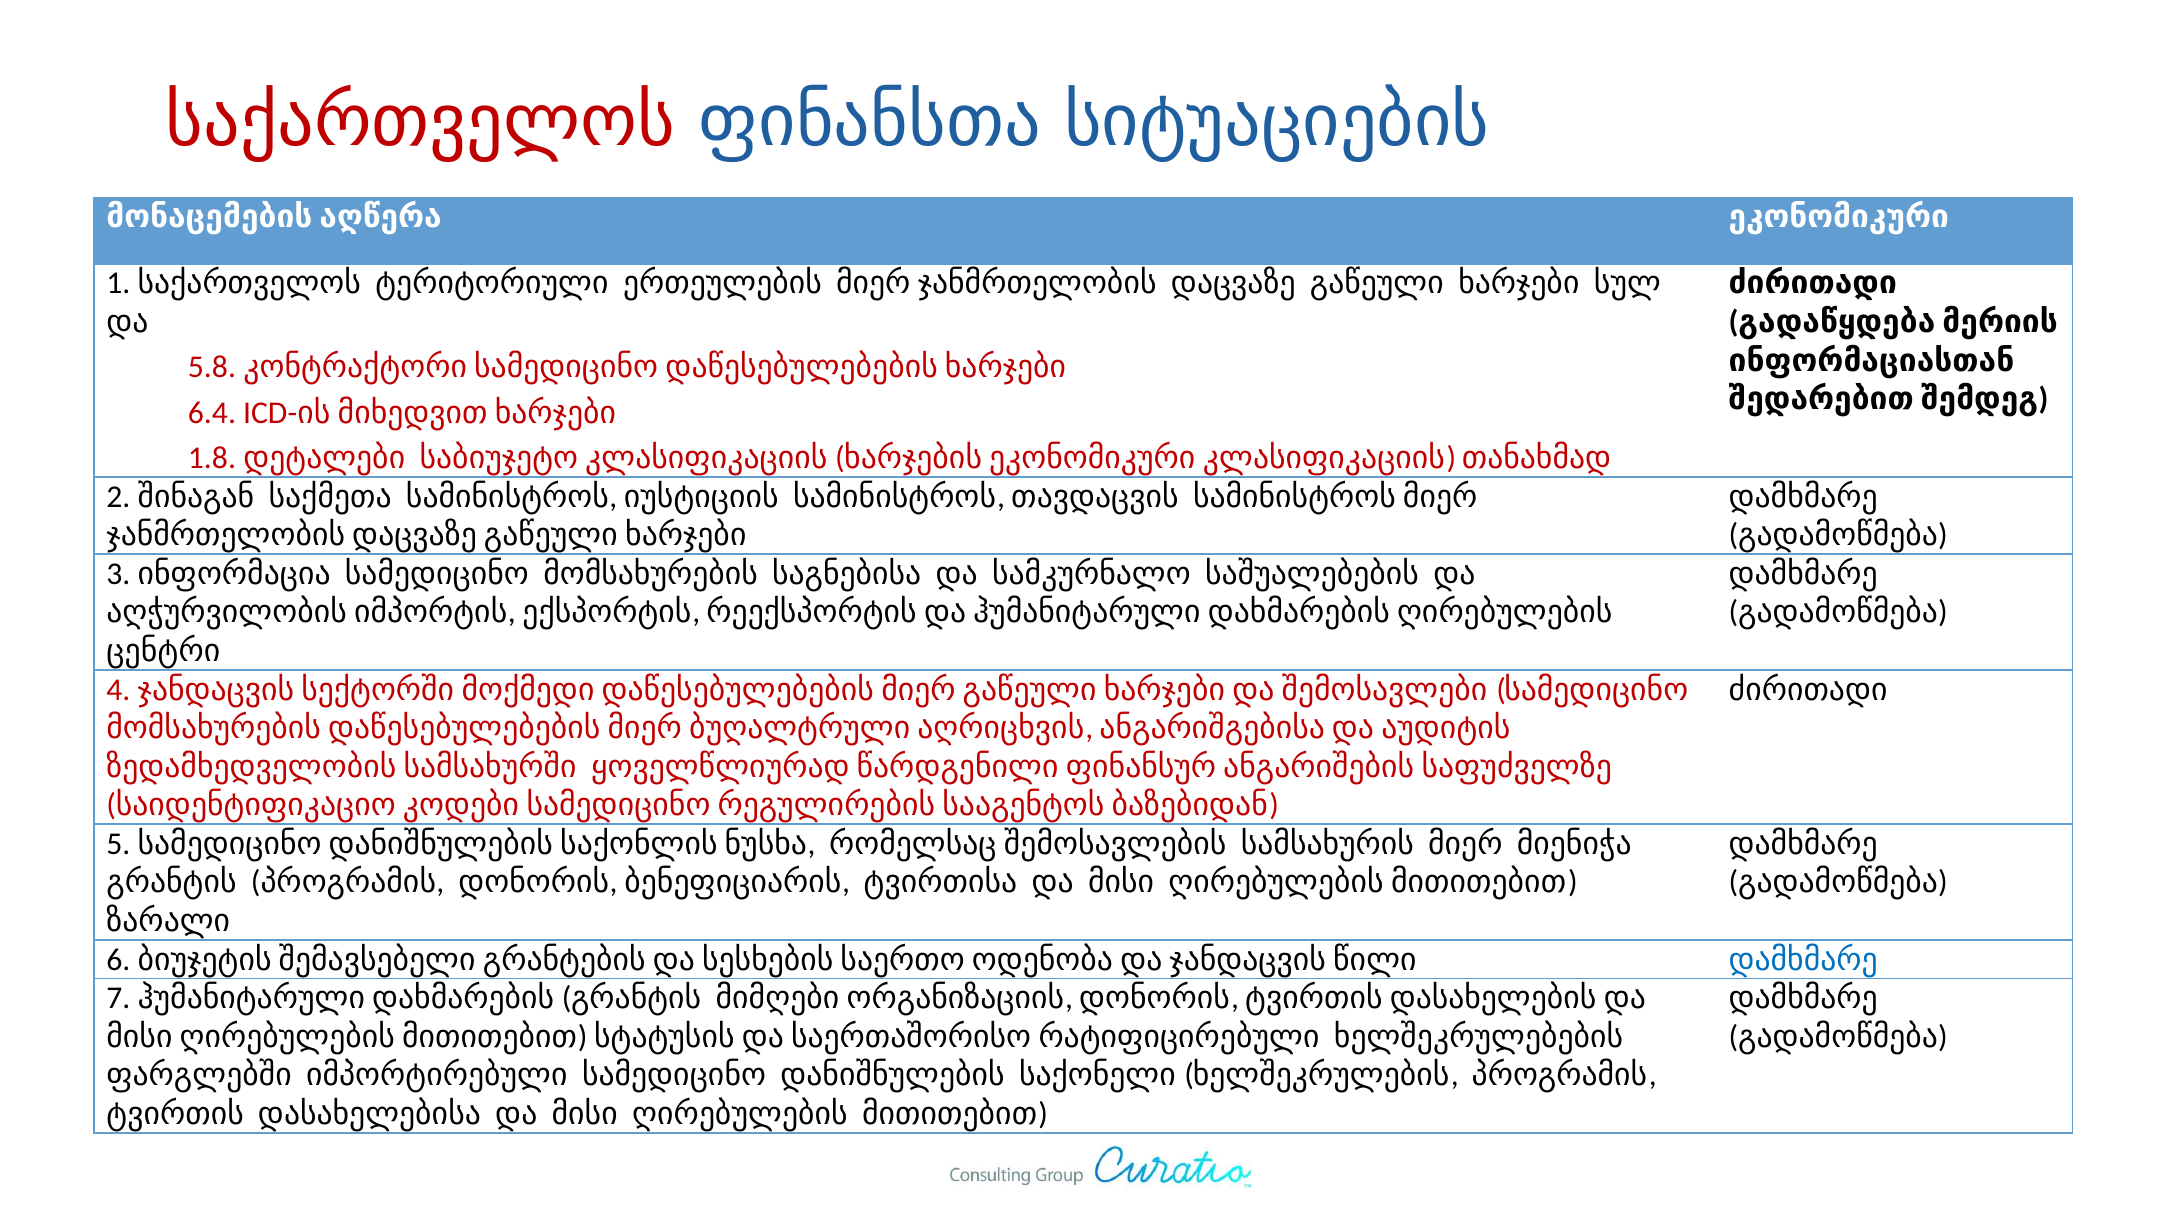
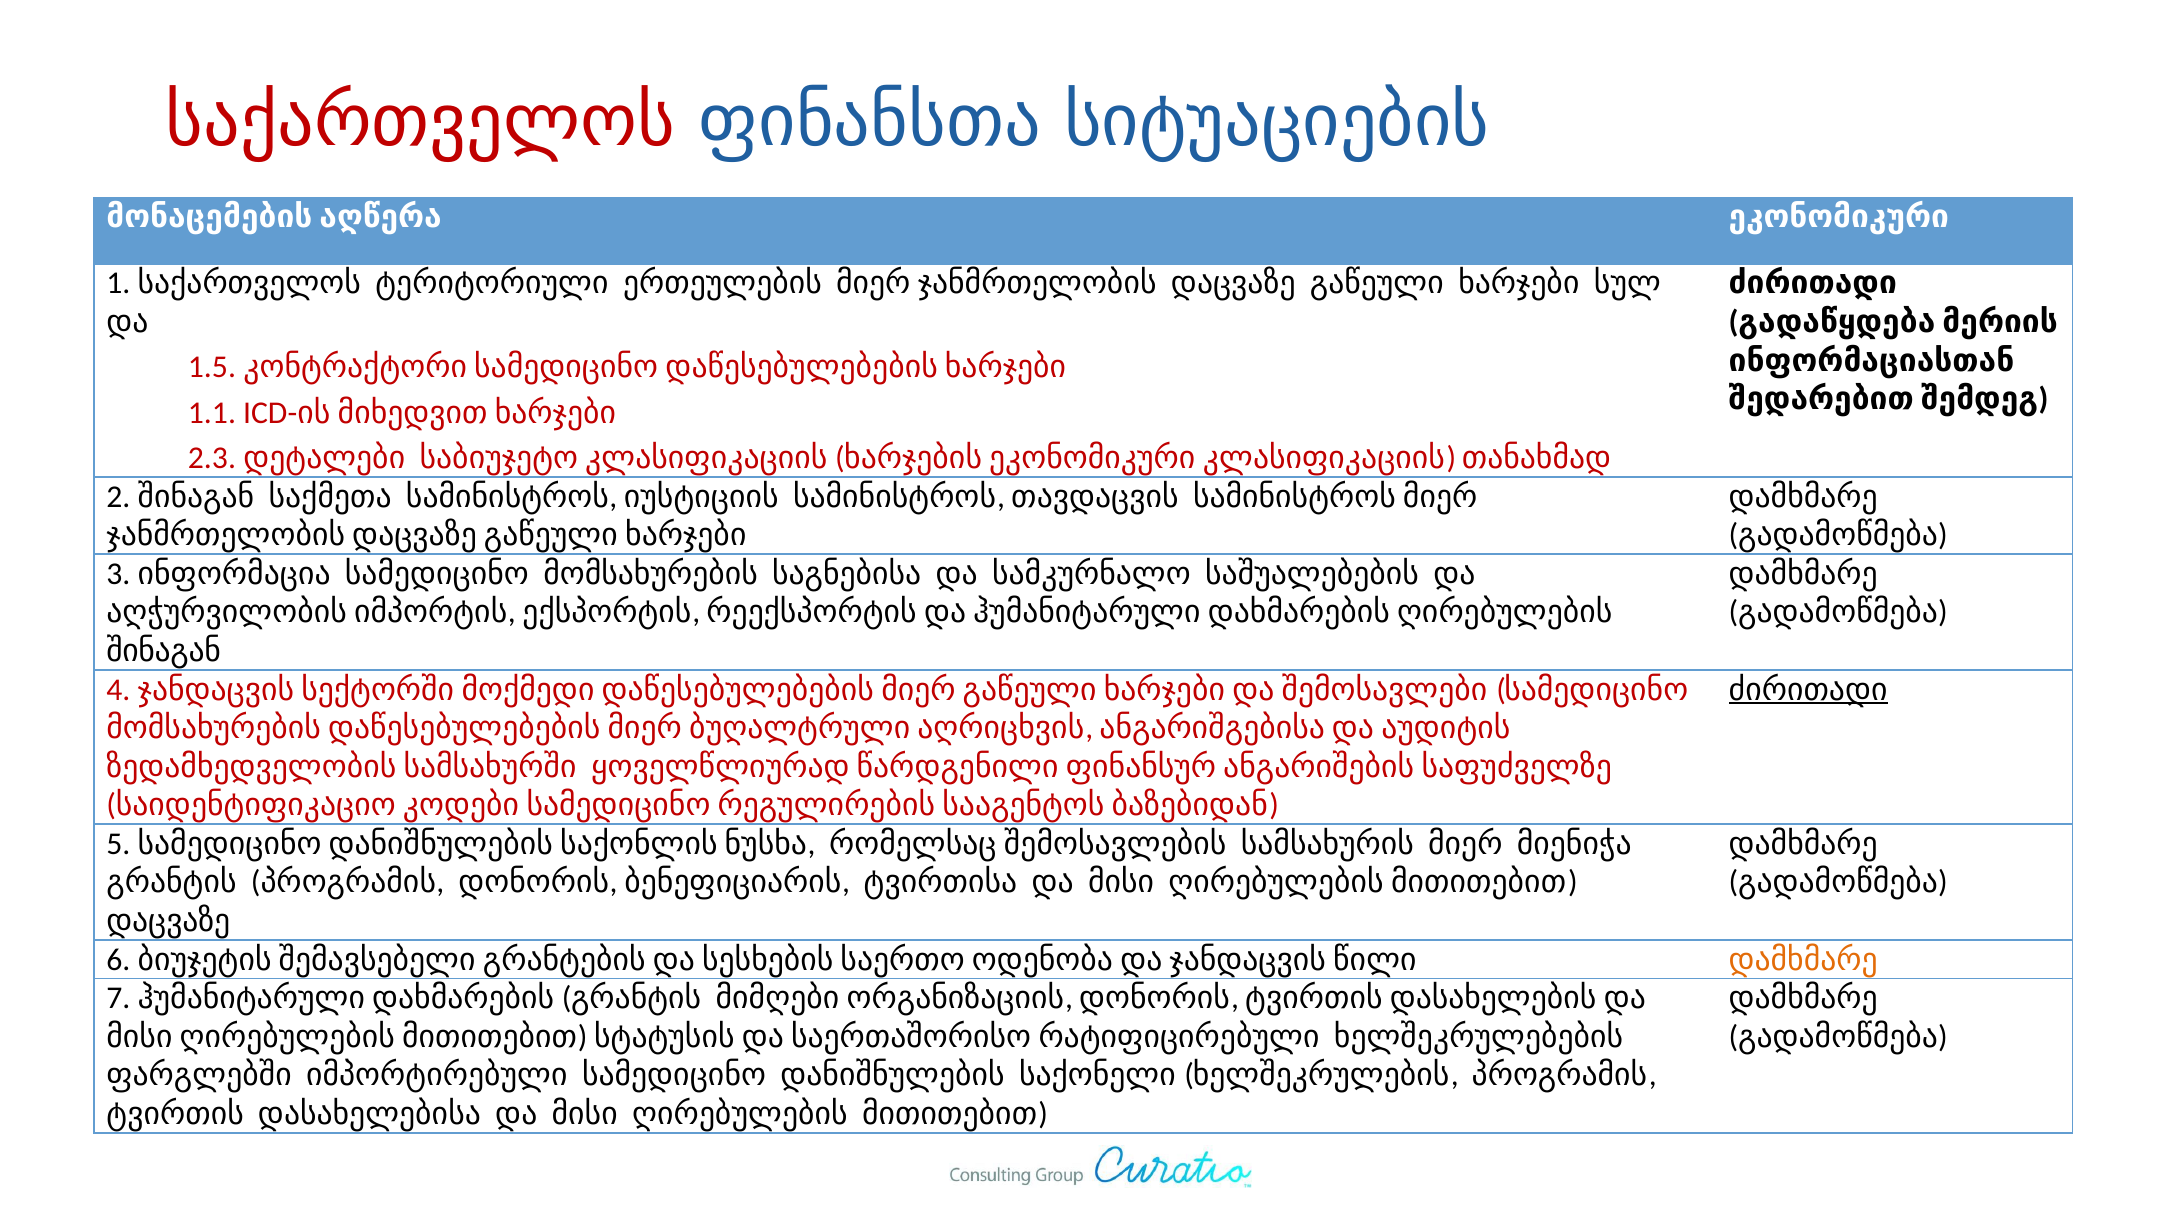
5.8: 5.8 -> 1.5 (212, 367)
6.4: 6.4 -> 1.1 (212, 413)
1.8: 1.8 -> 2.3 (212, 458)
ცენტრი: ცენტრი -> შინაგან (164, 651)
ძირითადი underline: none -> present (1808, 690)
ზარალი: ზარალი -> დაცვაზე (168, 921)
დამხმარე colour: blue -> orange (1803, 960)
